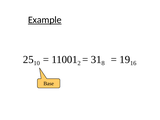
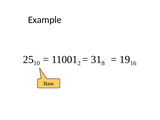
Example underline: present -> none (45, 20)
